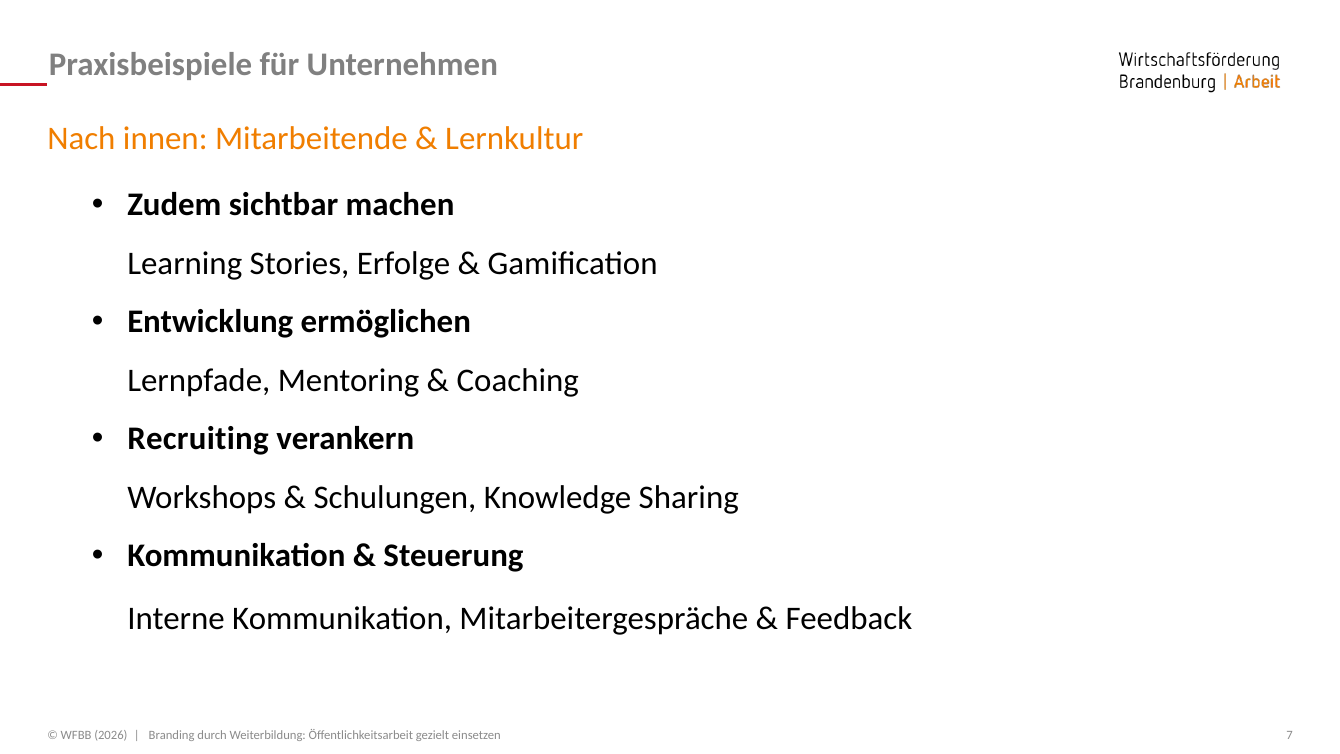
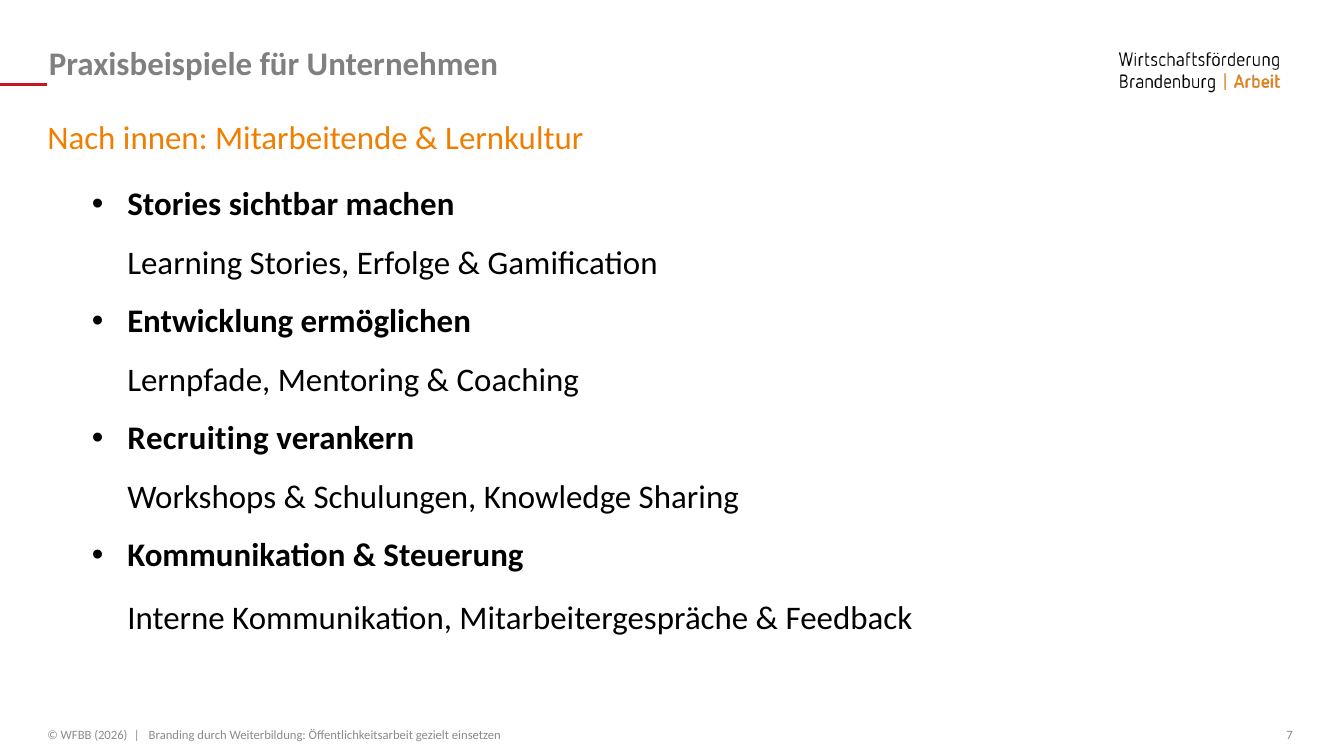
Zudem: Zudem -> Stories (174, 205)
